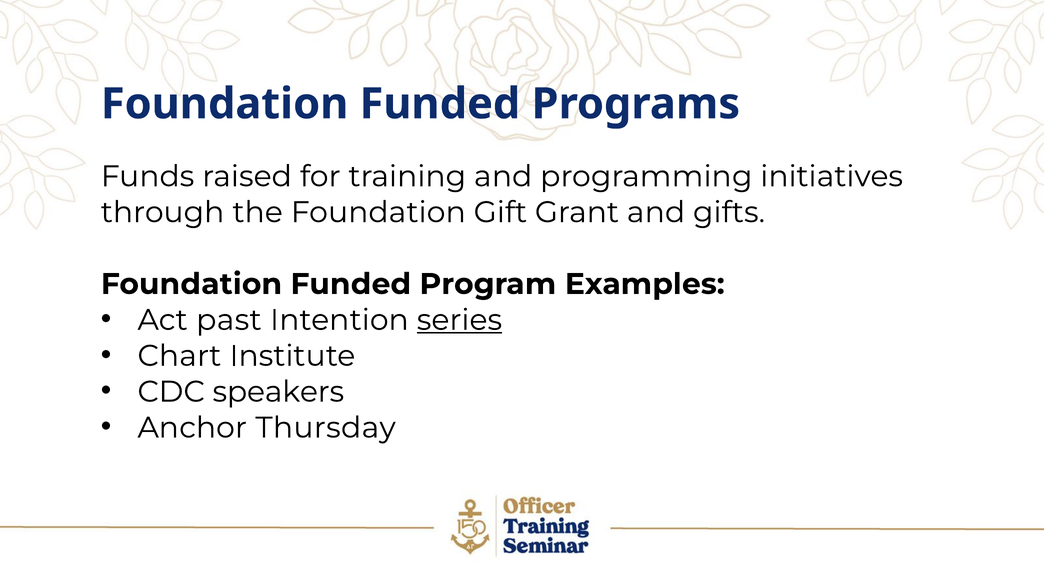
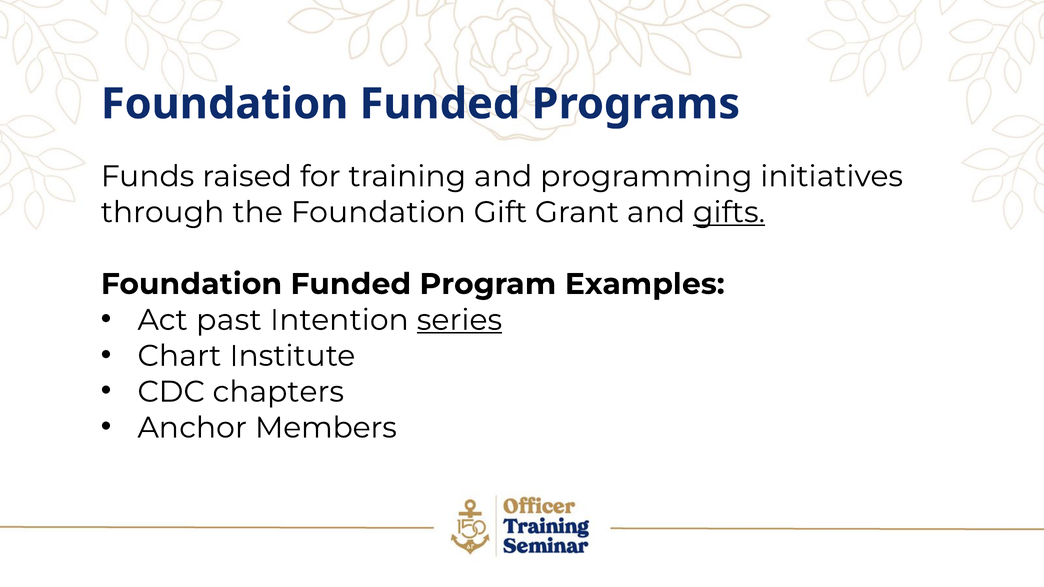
gifts underline: none -> present (729, 212)
speakers: speakers -> chapters (278, 392)
Thursday: Thursday -> Members (326, 428)
